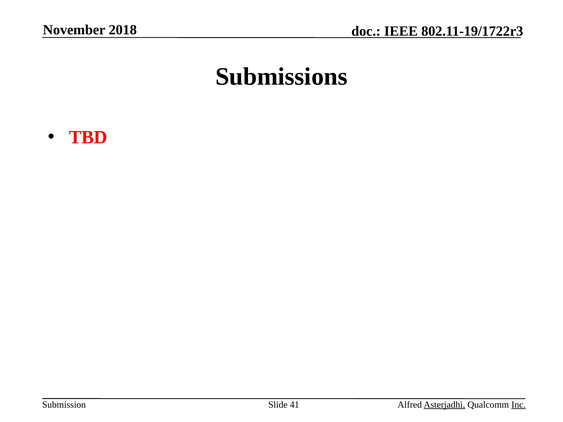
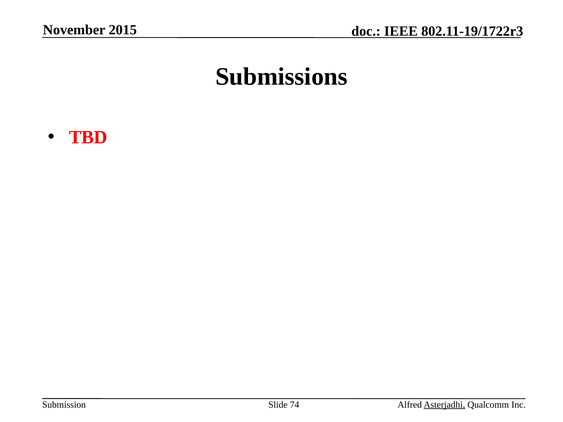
2018: 2018 -> 2015 (123, 30)
41: 41 -> 74 (295, 405)
Inc underline: present -> none (519, 405)
